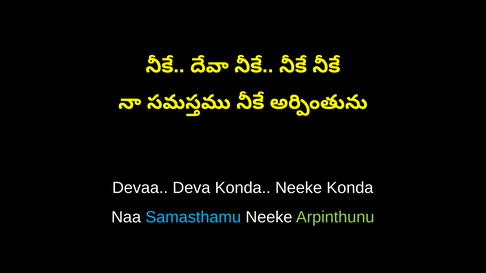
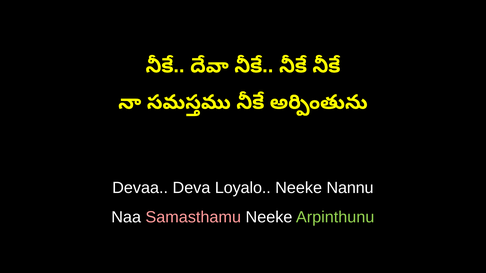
Deva Konda: Konda -> Loyalo (243, 188)
Neeke Konda: Konda -> Nannu (350, 188)
Samasthamu colour: light blue -> pink (193, 217)
